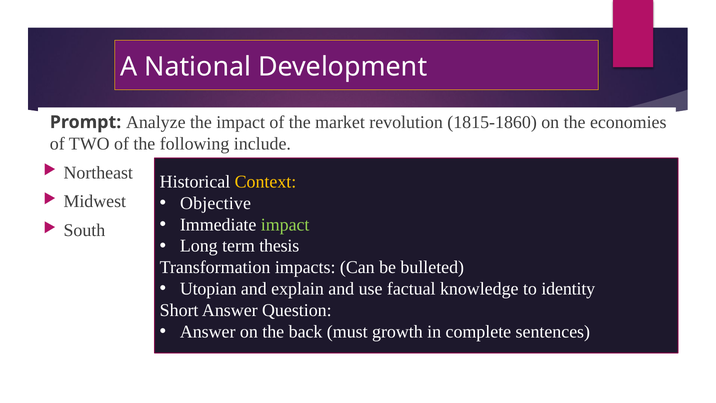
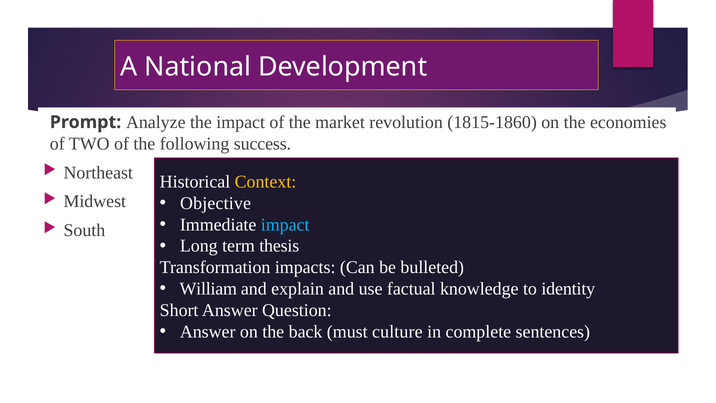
include: include -> success (262, 144)
impact colour: light green -> light blue (285, 224)
Utopian: Utopian -> William (208, 289)
growth: growth -> culture (397, 332)
